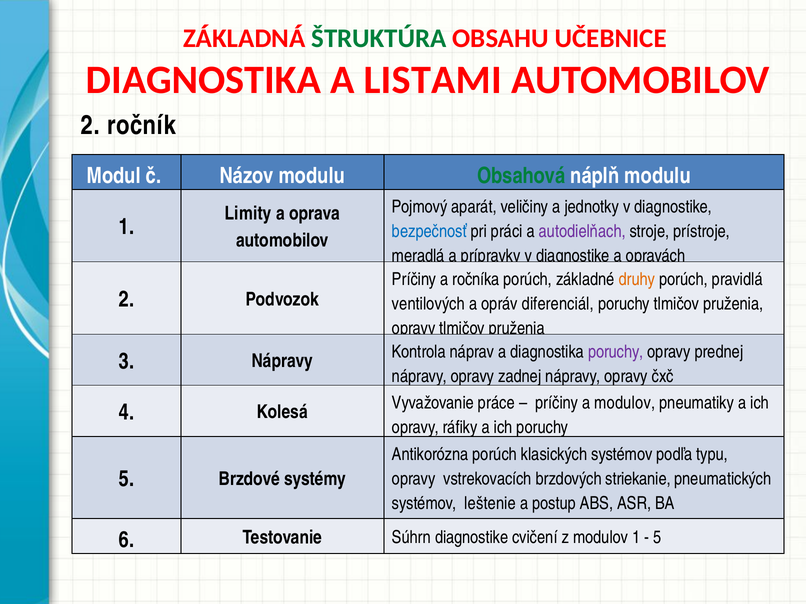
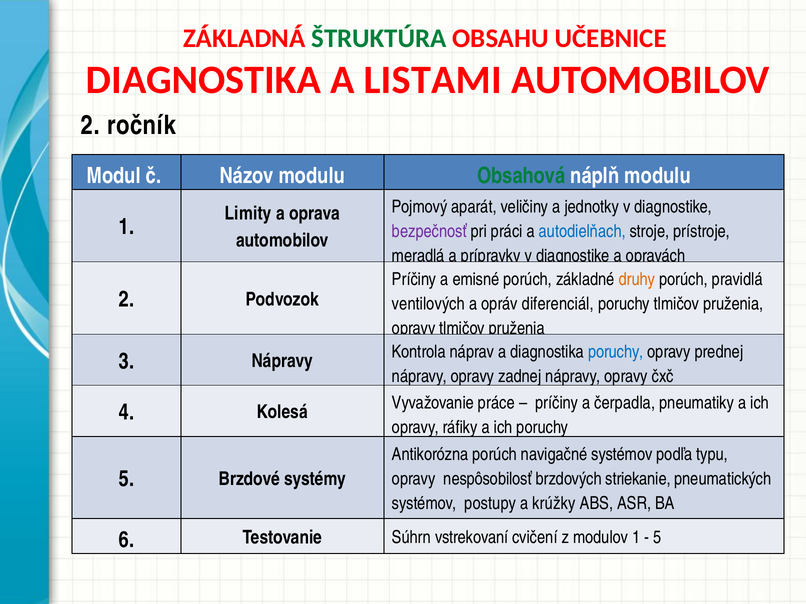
bezpečnosť colour: blue -> purple (429, 232)
autodielňach colour: purple -> blue (582, 232)
ročníka: ročníka -> emisné (476, 280)
poruchy colour: purple -> blue (616, 352)
a modulov: modulov -> čerpadla (625, 403)
klasických: klasických -> navigačné (554, 455)
vstrekovacích: vstrekovacích -> nespôsobilosť (488, 479)
leštenie: leštenie -> postupy (490, 504)
postup: postup -> krúžky (554, 504)
Súhrn diagnostike: diagnostike -> vstrekovaní (472, 538)
